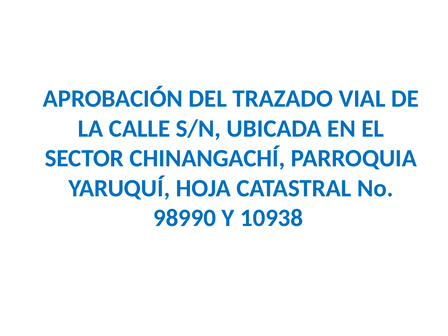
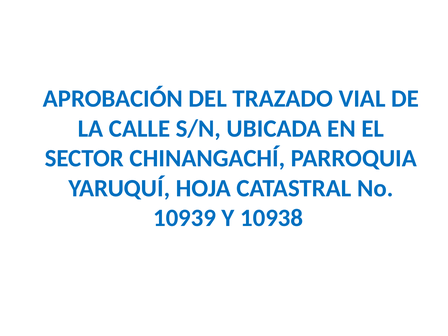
98990: 98990 -> 10939 (185, 218)
